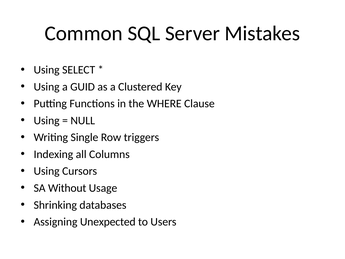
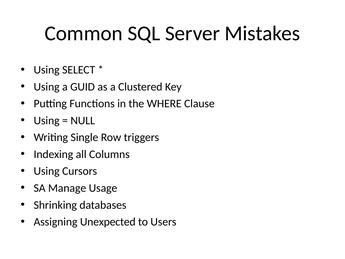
Without: Without -> Manage (67, 188)
